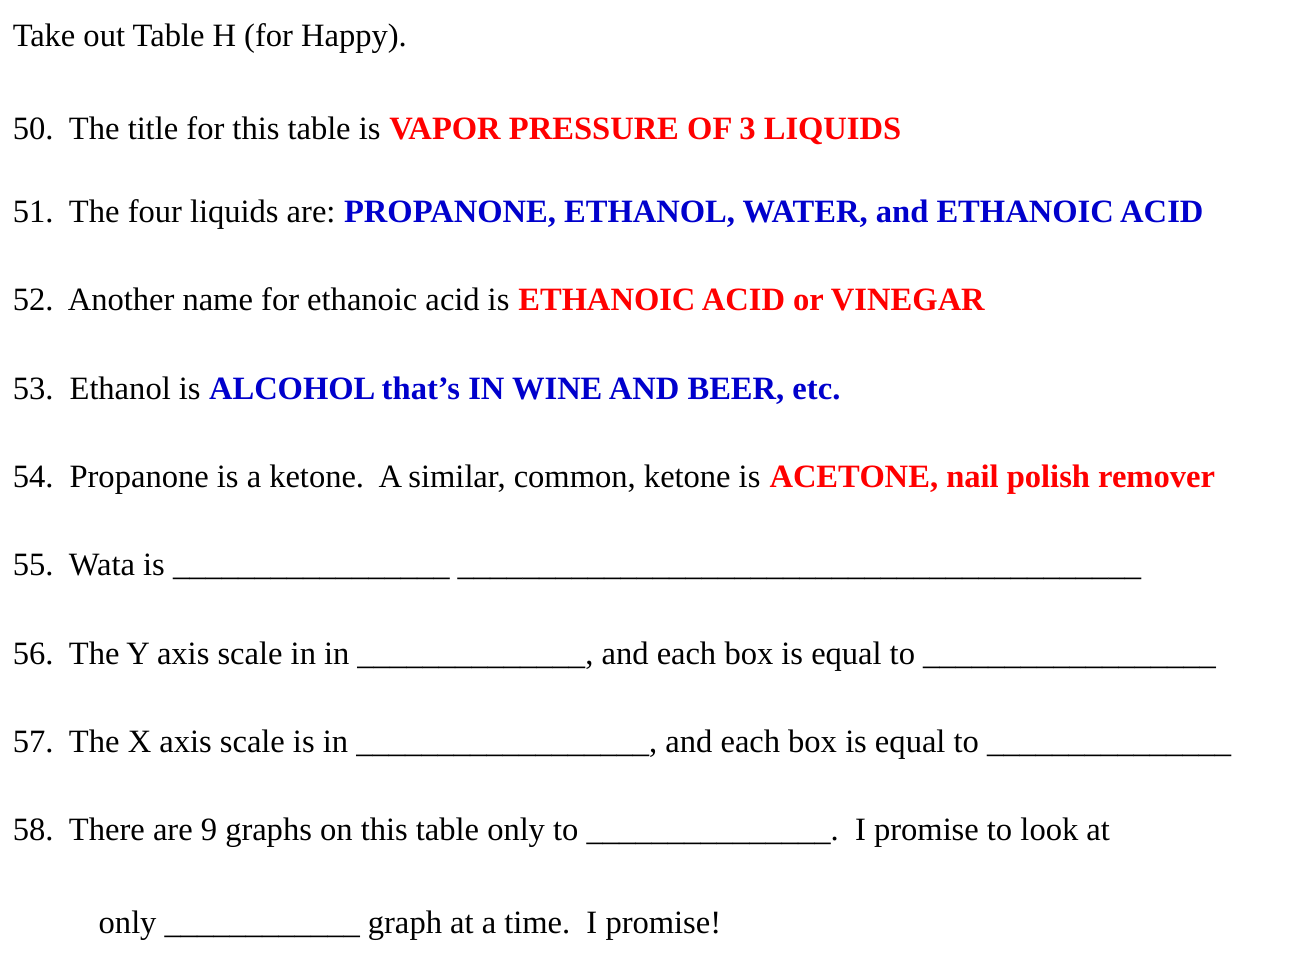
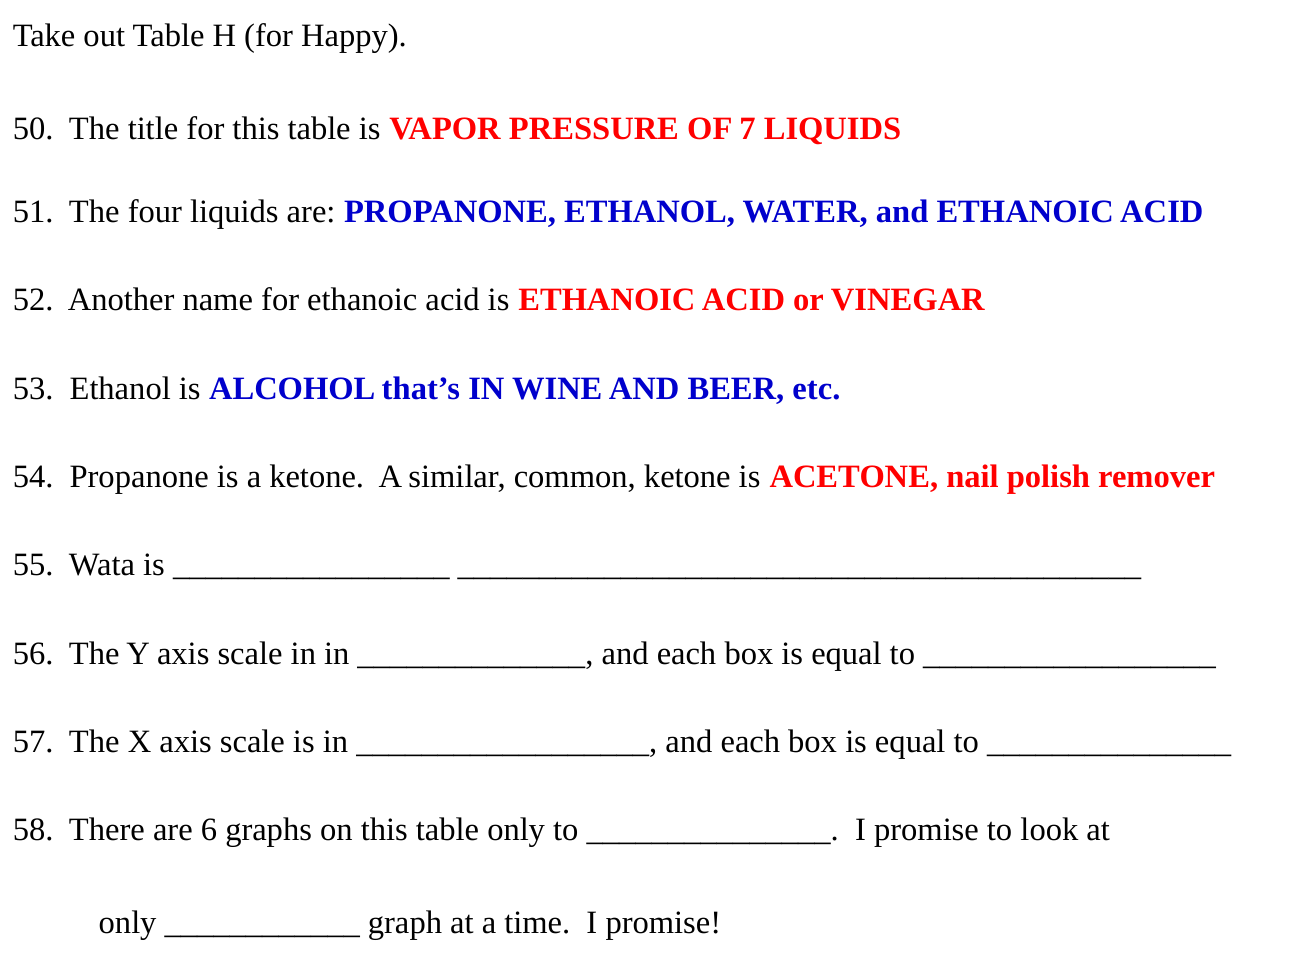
3: 3 -> 7 (747, 129)
9: 9 -> 6 (209, 830)
